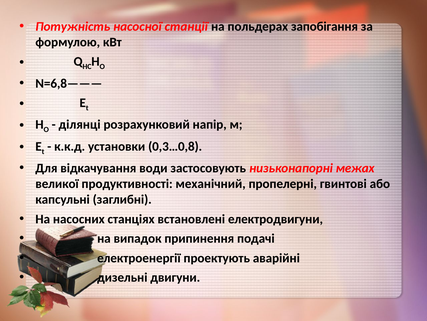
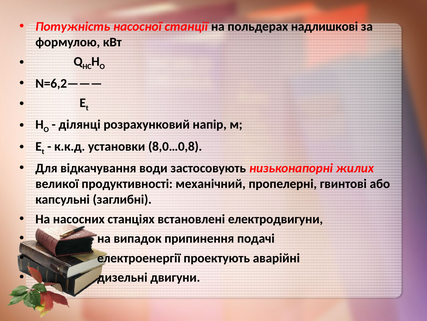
запобігання: запобігання -> надлишкові (325, 26)
N=6,8———: N=6,8——— -> N=6,2——— (69, 83)
0,3…0,8: 0,3…0,8 -> 8,0…0,8 (175, 146)
межах: межах -> жилих (355, 168)
